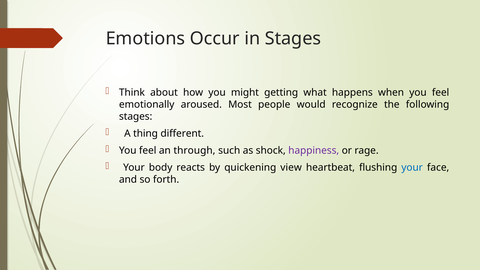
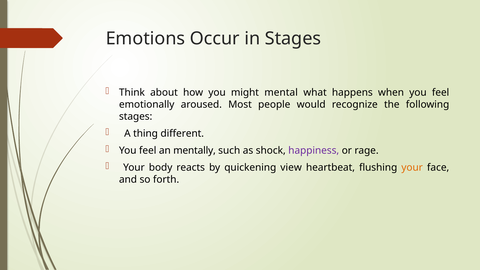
getting: getting -> mental (281, 93)
through: through -> mentally (195, 151)
your colour: blue -> orange (412, 168)
